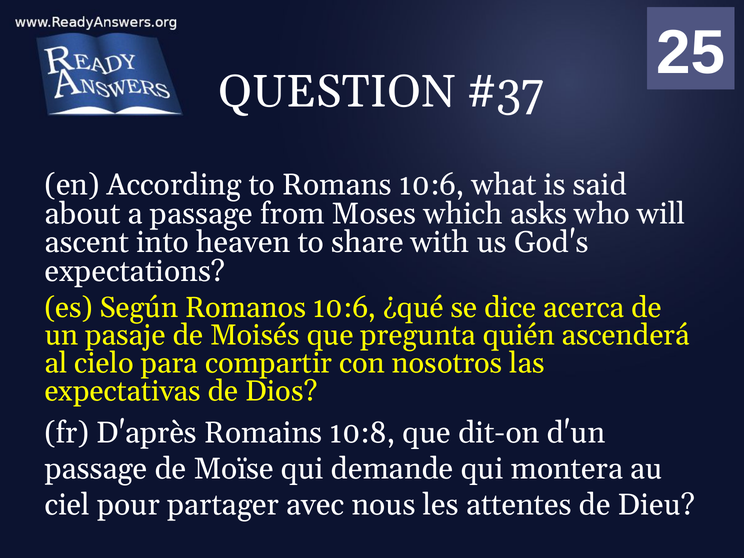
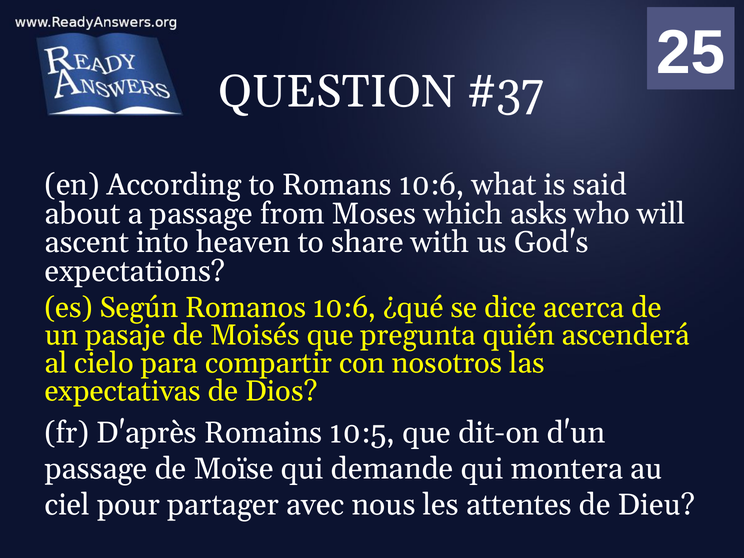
10:8: 10:8 -> 10:5 (362, 433)
